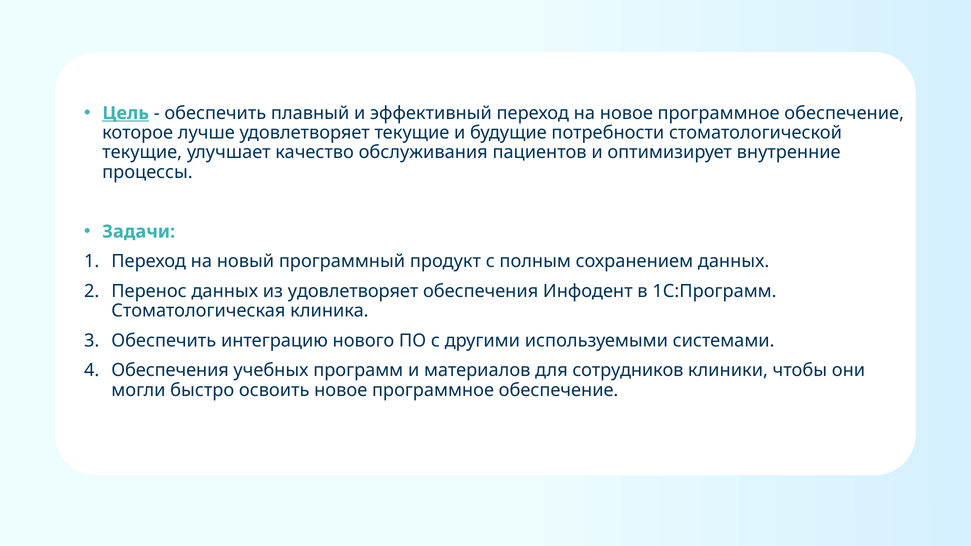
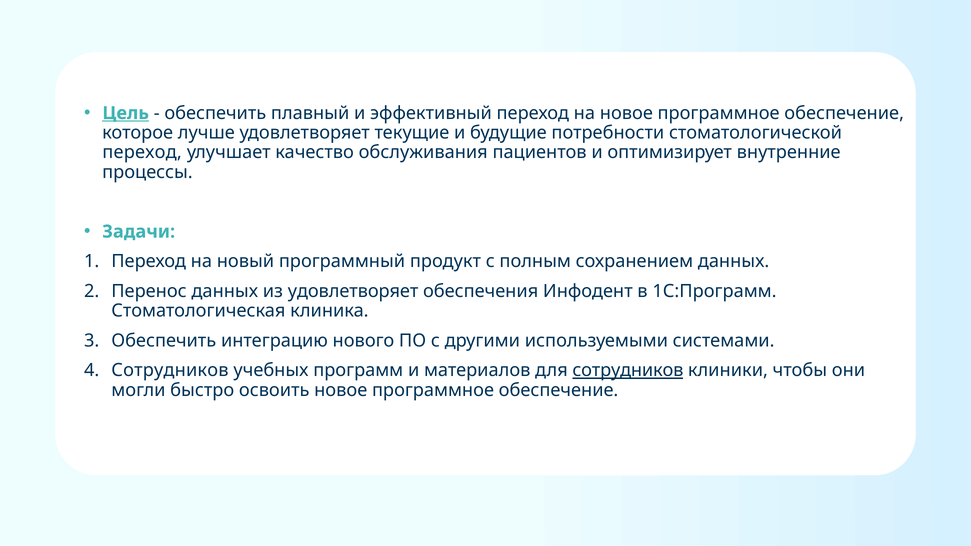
текущие: текущие -> переход (142, 153)
Обеспечения: Обеспечения -> Сотрудников (170, 371)
сотрудников underline: none -> present (628, 371)
